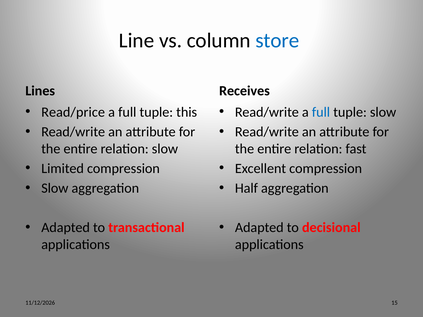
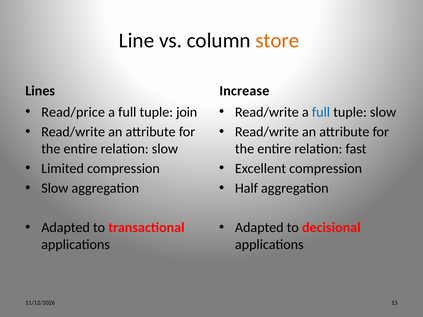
store colour: blue -> orange (277, 41)
Receives: Receives -> Increase (244, 91)
this: this -> join (187, 112)
